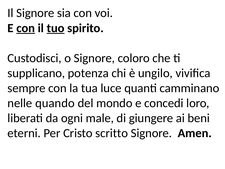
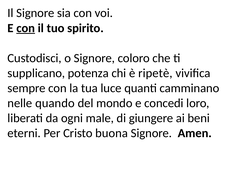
tuo underline: present -> none (56, 28)
ungilo: ungilo -> ripetè (155, 73)
scritto: scritto -> buona (112, 133)
